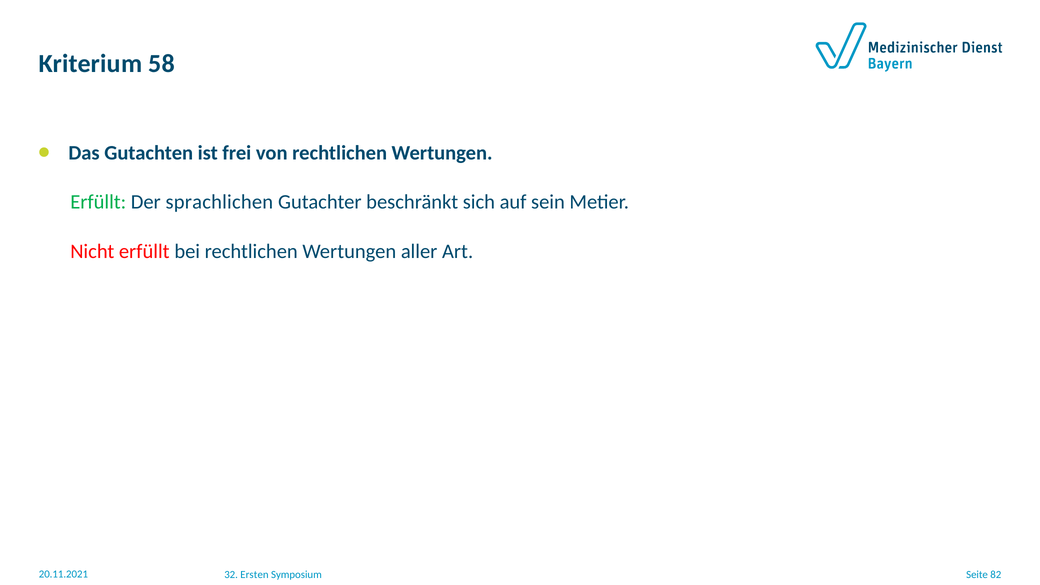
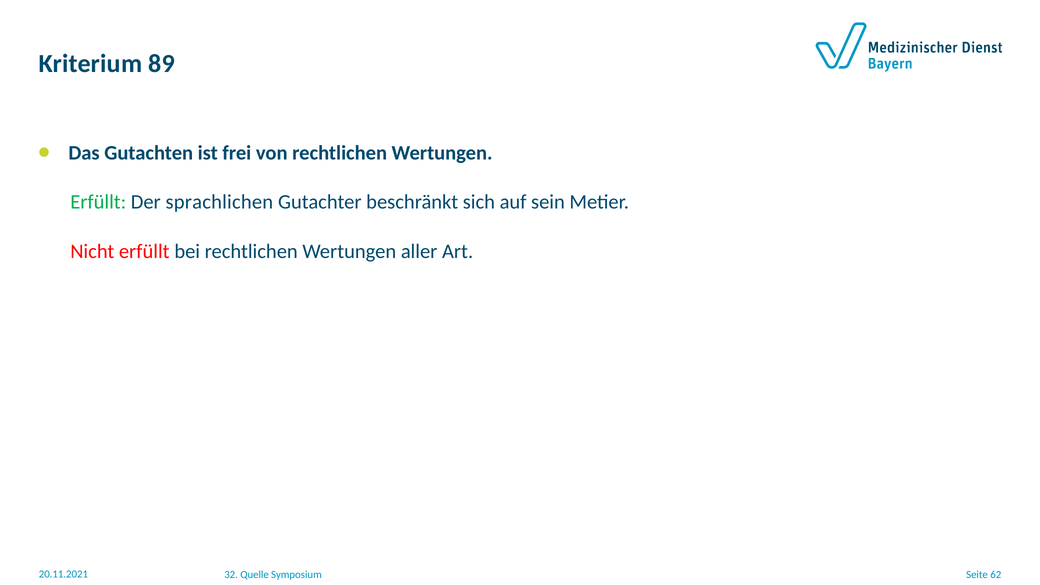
58: 58 -> 89 (162, 64)
82: 82 -> 62 (996, 574)
Ersten: Ersten -> Quelle (255, 574)
